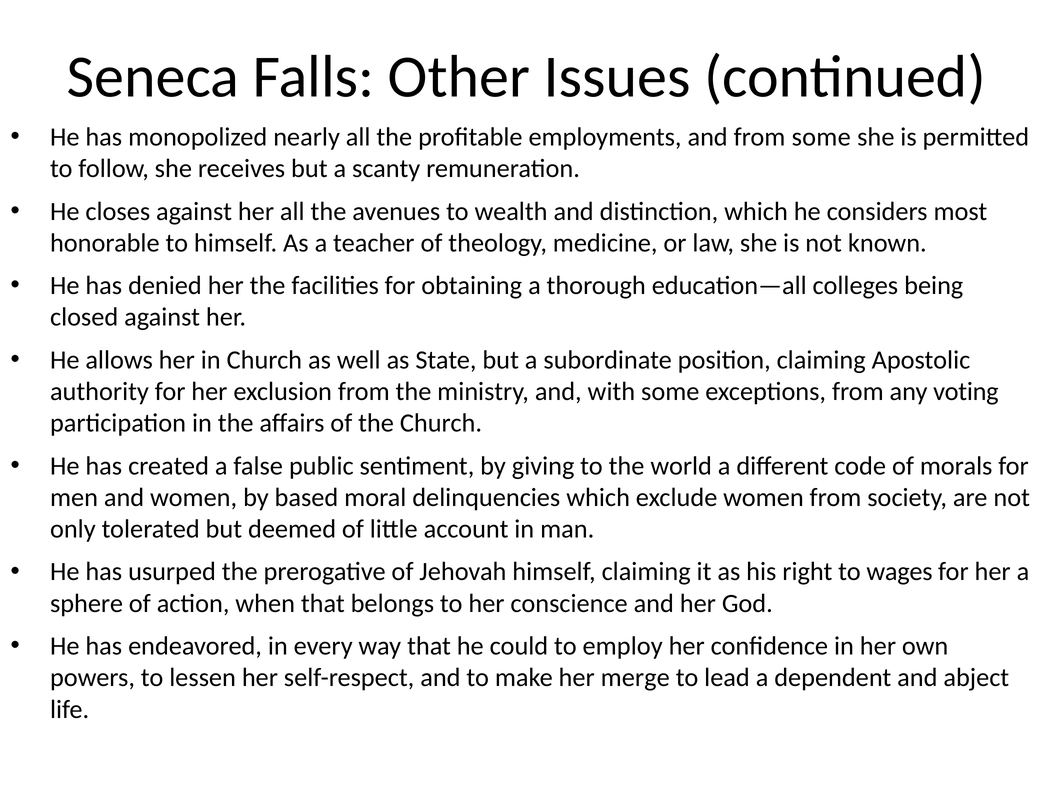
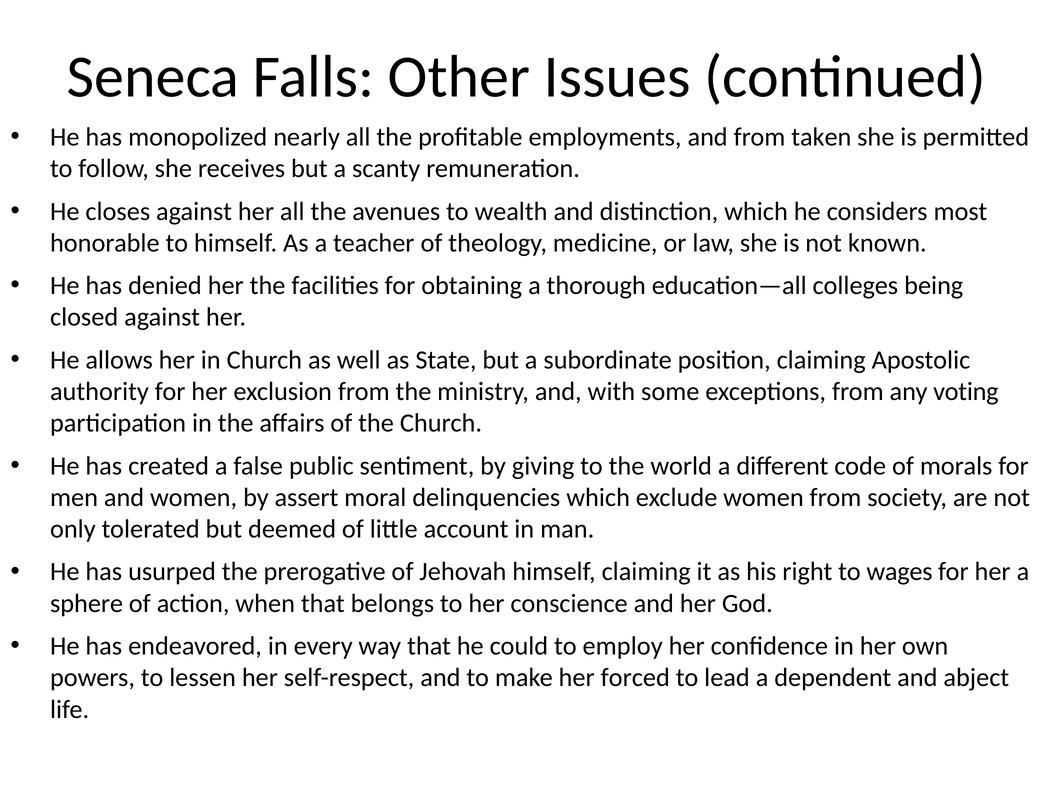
from some: some -> taken (821, 137)
based: based -> assert (306, 498)
merge: merge -> forced (635, 678)
